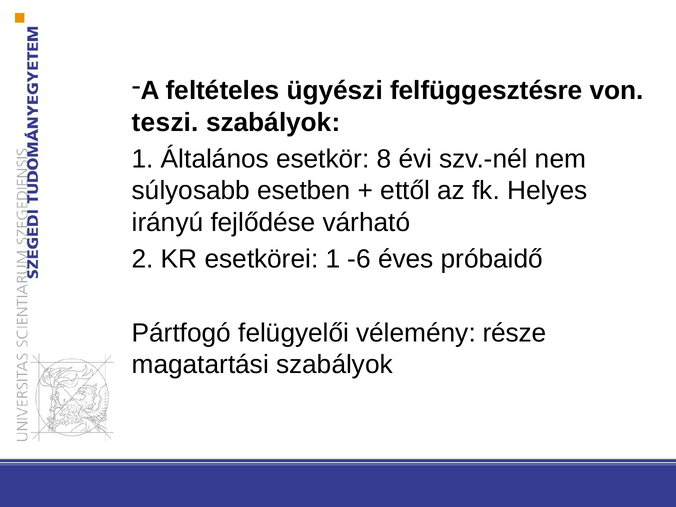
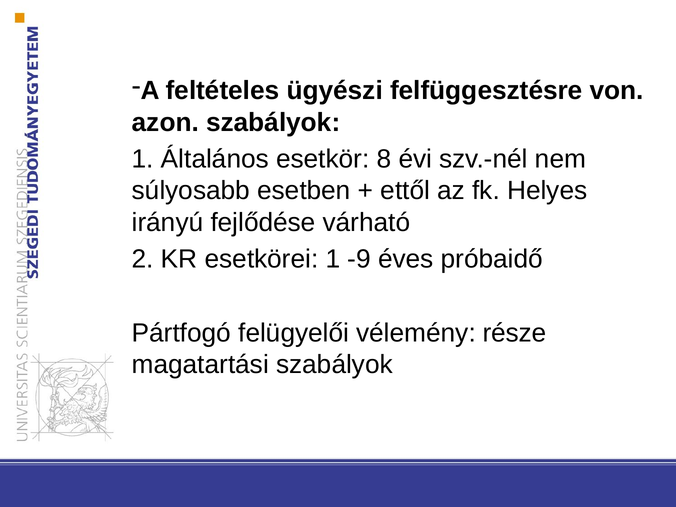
teszi: teszi -> azon (165, 122)
-6: -6 -> -9 (359, 259)
